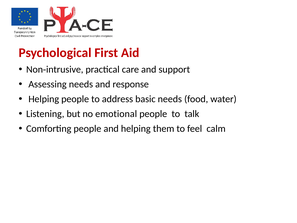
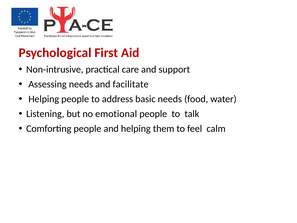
response: response -> facilitate (131, 84)
